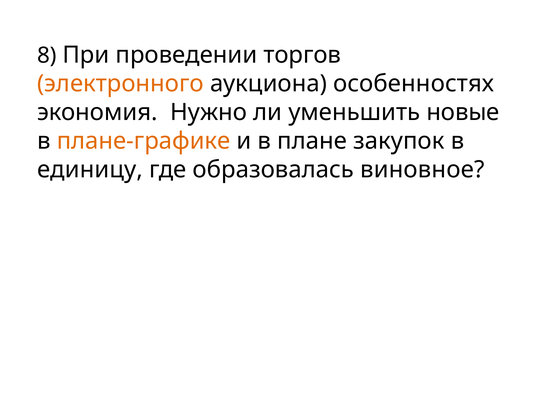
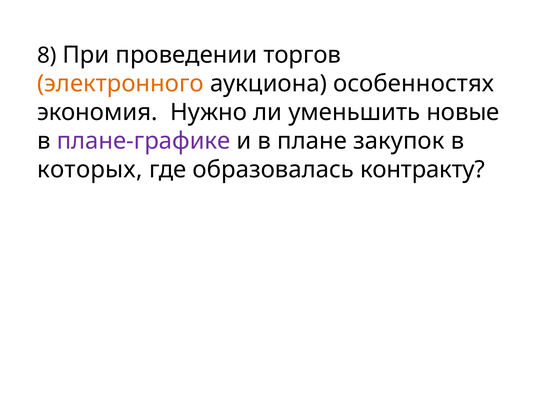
плане-графике colour: orange -> purple (144, 141)
единицу: единицу -> которых (90, 170)
виновное: виновное -> контракту (422, 170)
